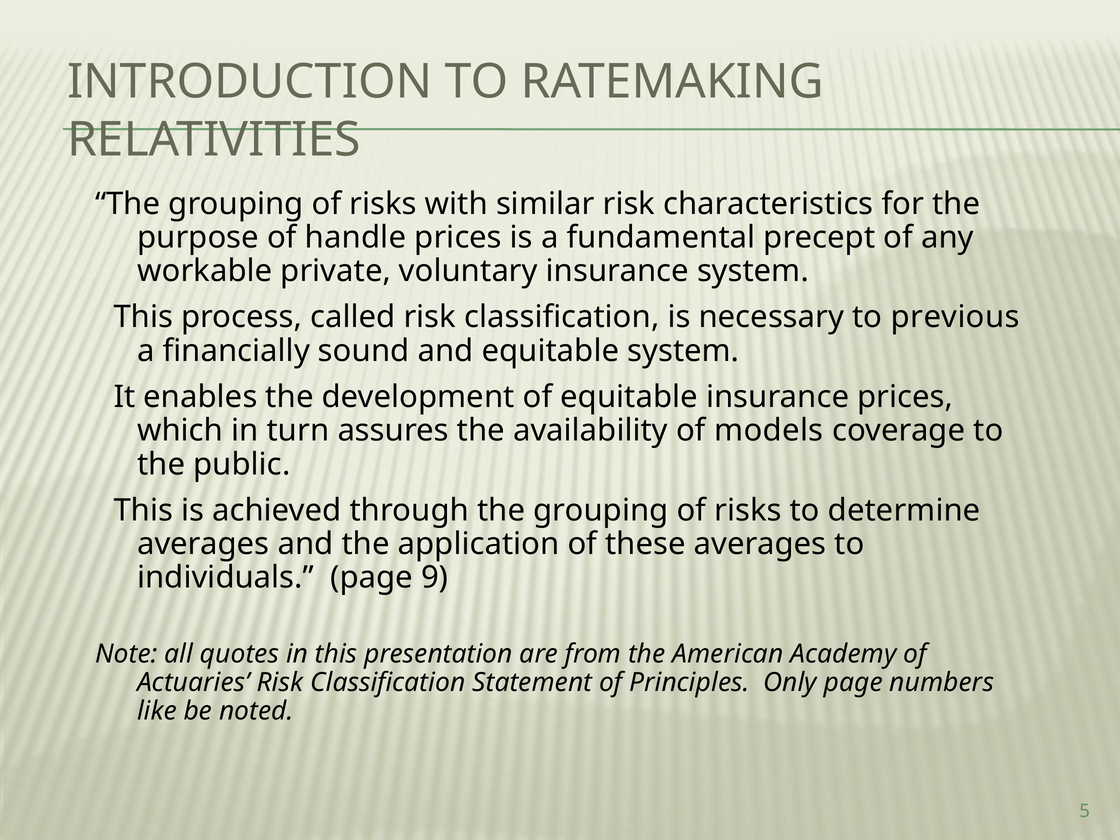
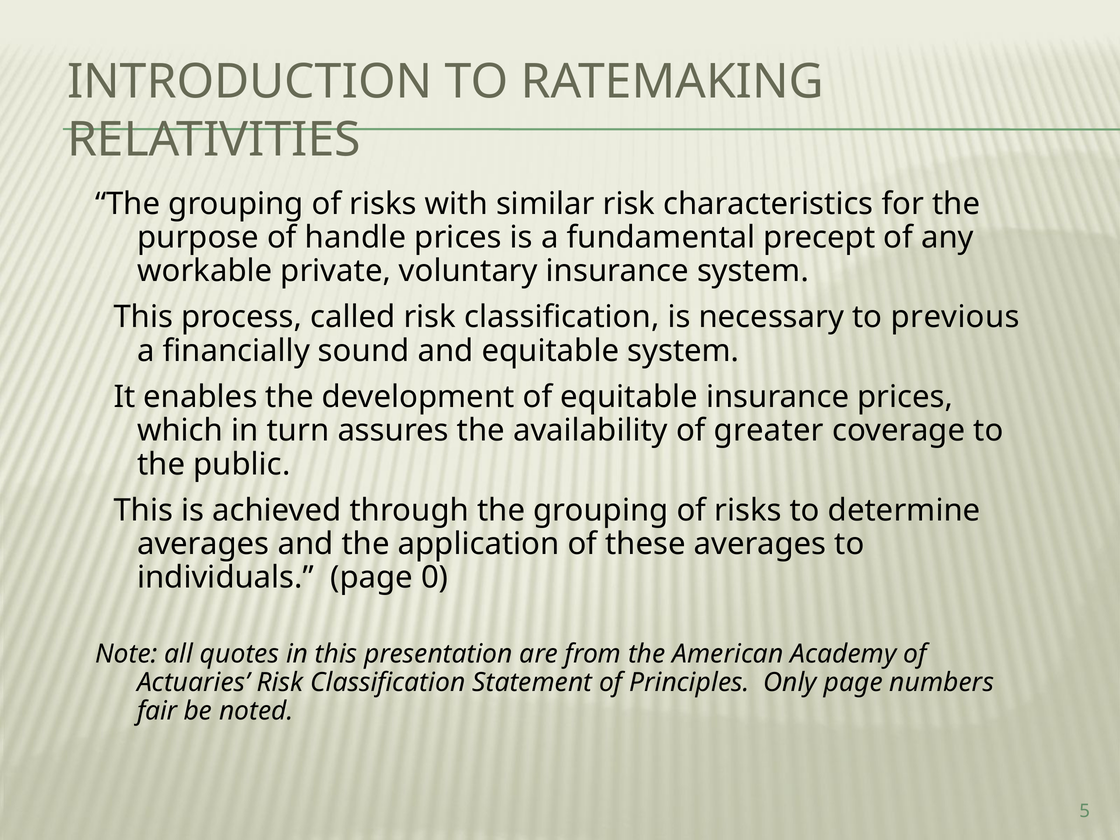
models: models -> greater (769, 431)
9: 9 -> 0 (435, 578)
like: like -> fair (157, 711)
